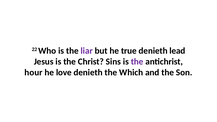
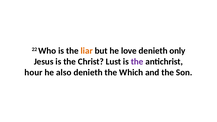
liar colour: purple -> orange (87, 51)
true: true -> love (129, 51)
lead: lead -> only (177, 51)
Sins: Sins -> Lust (113, 62)
love: love -> also (64, 73)
